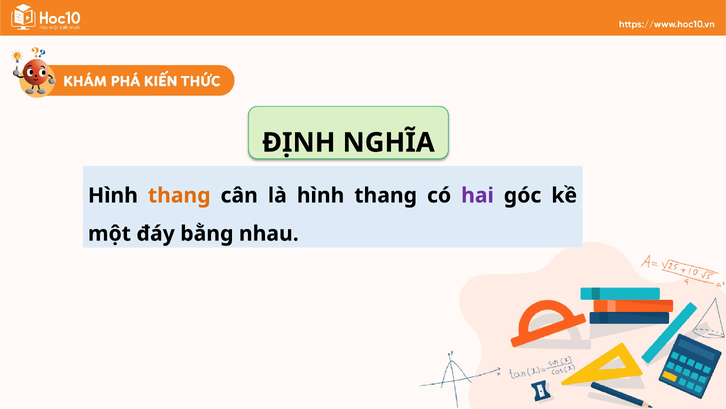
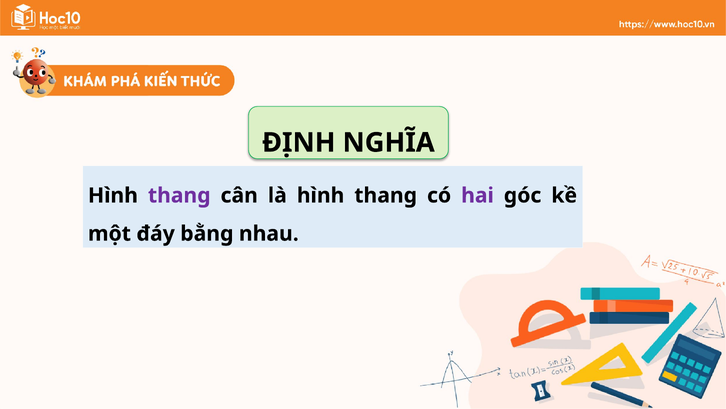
thang colour: orange -> purple (179, 195)
